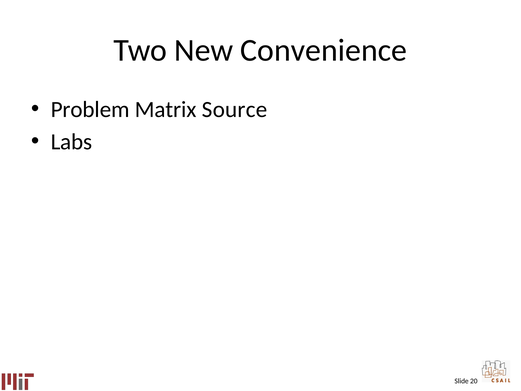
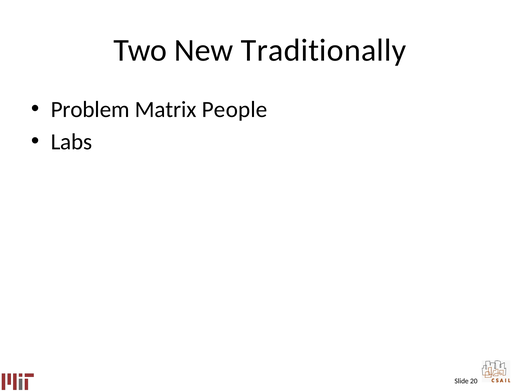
Convenience: Convenience -> Traditionally (324, 50)
Source: Source -> People (235, 109)
